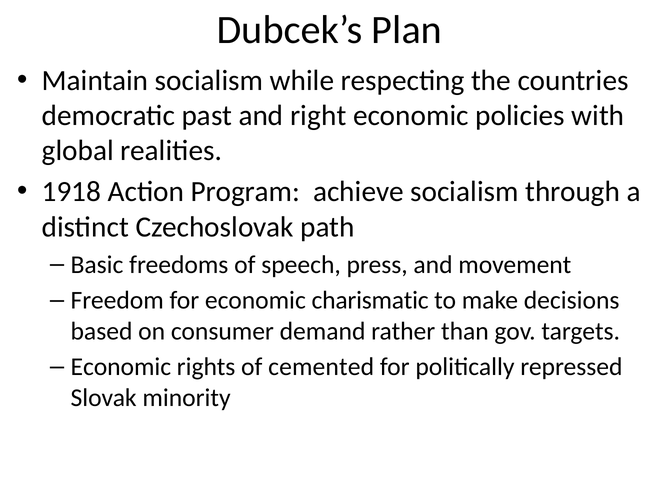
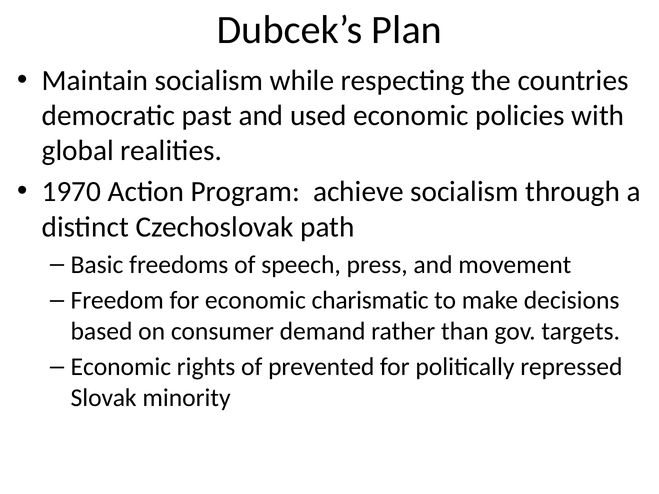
right: right -> used (318, 116)
1918: 1918 -> 1970 (71, 192)
cemented: cemented -> prevented (321, 367)
